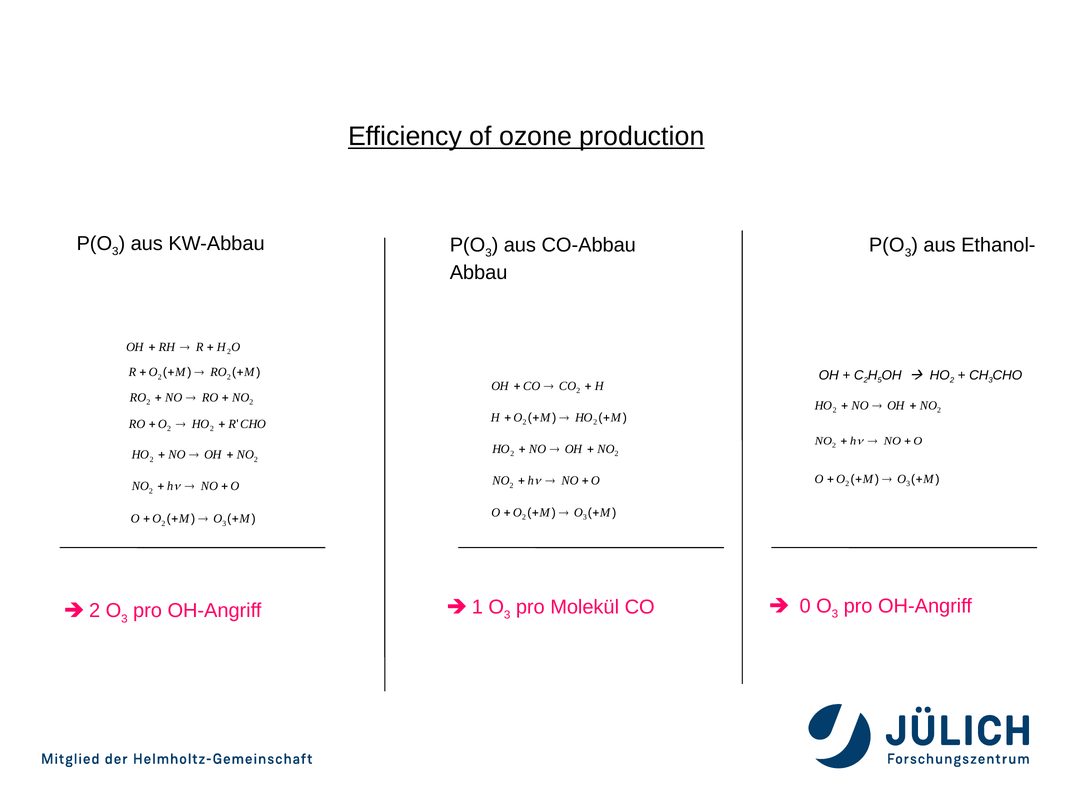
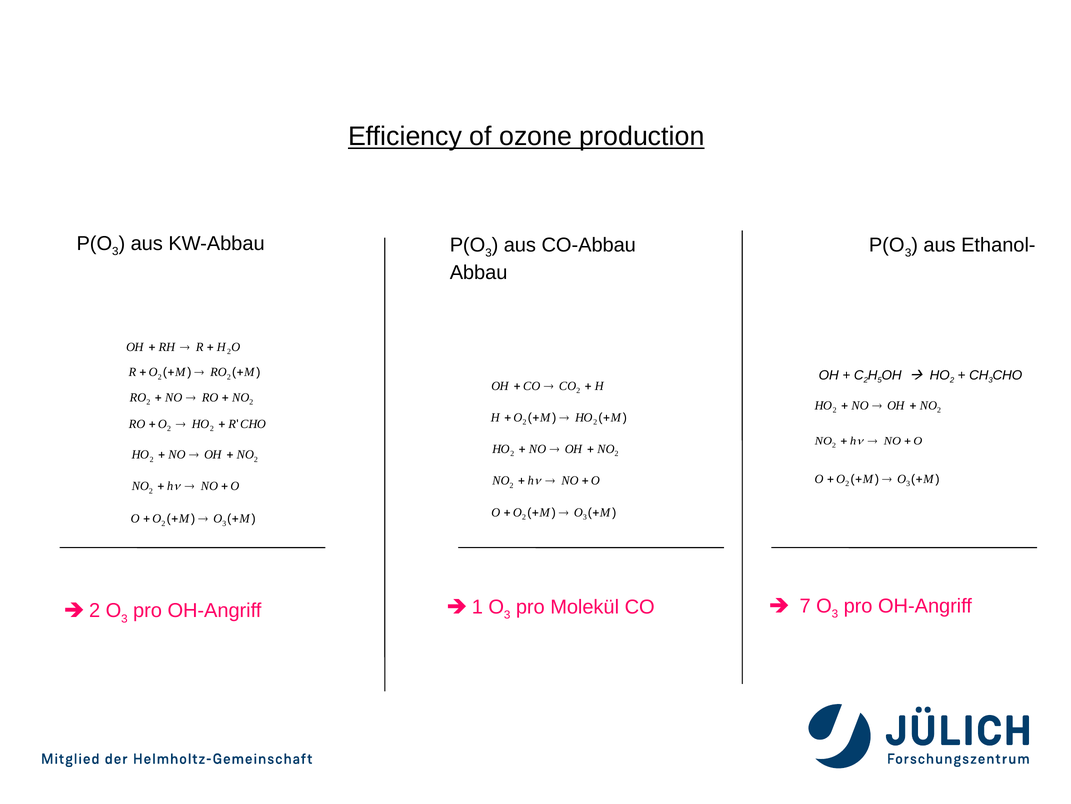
0: 0 -> 7 (805, 605)
